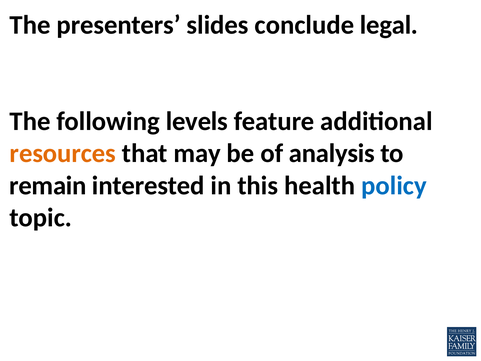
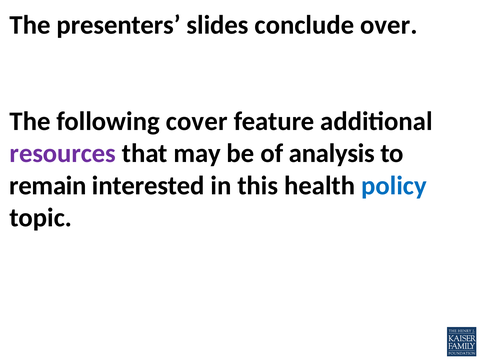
legal: legal -> over (389, 25)
levels: levels -> cover (197, 121)
resources colour: orange -> purple (63, 153)
